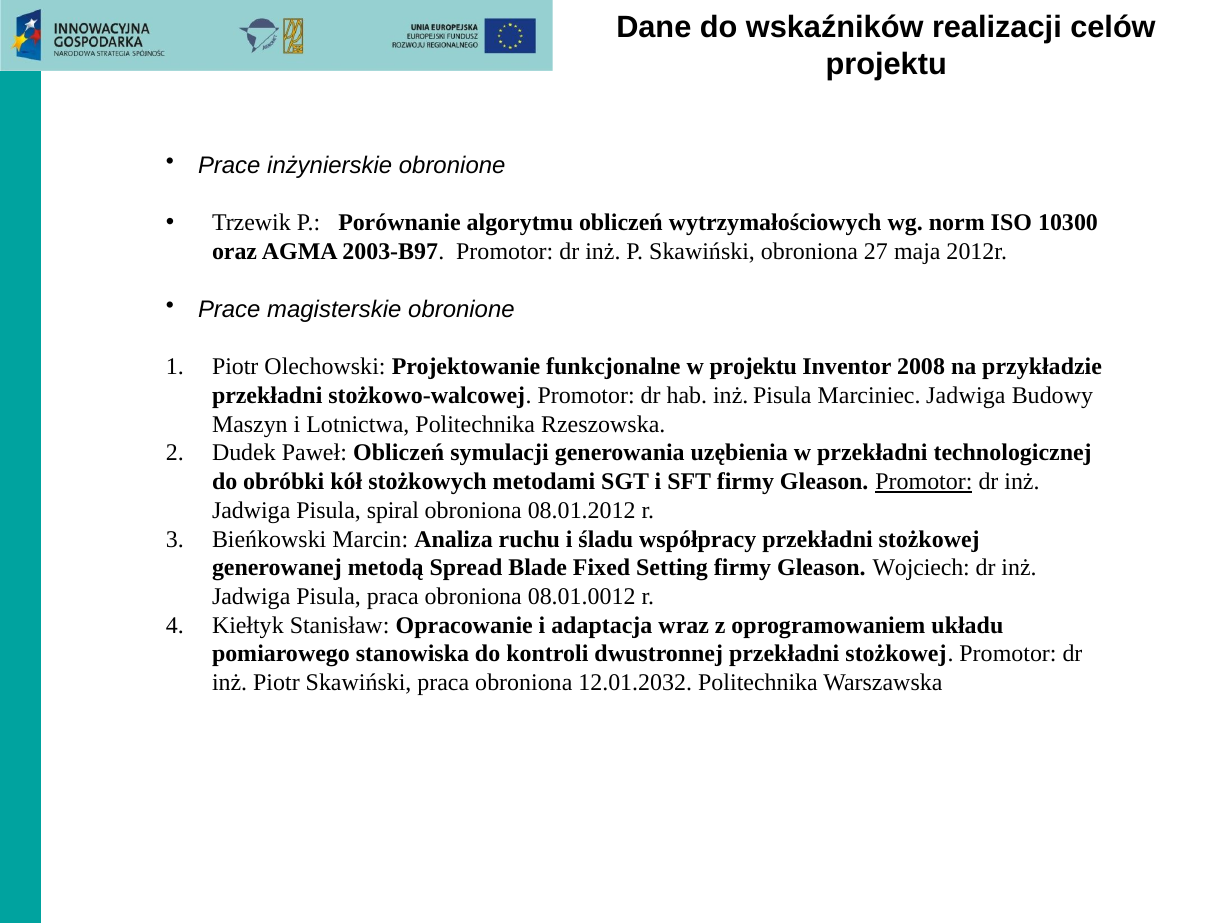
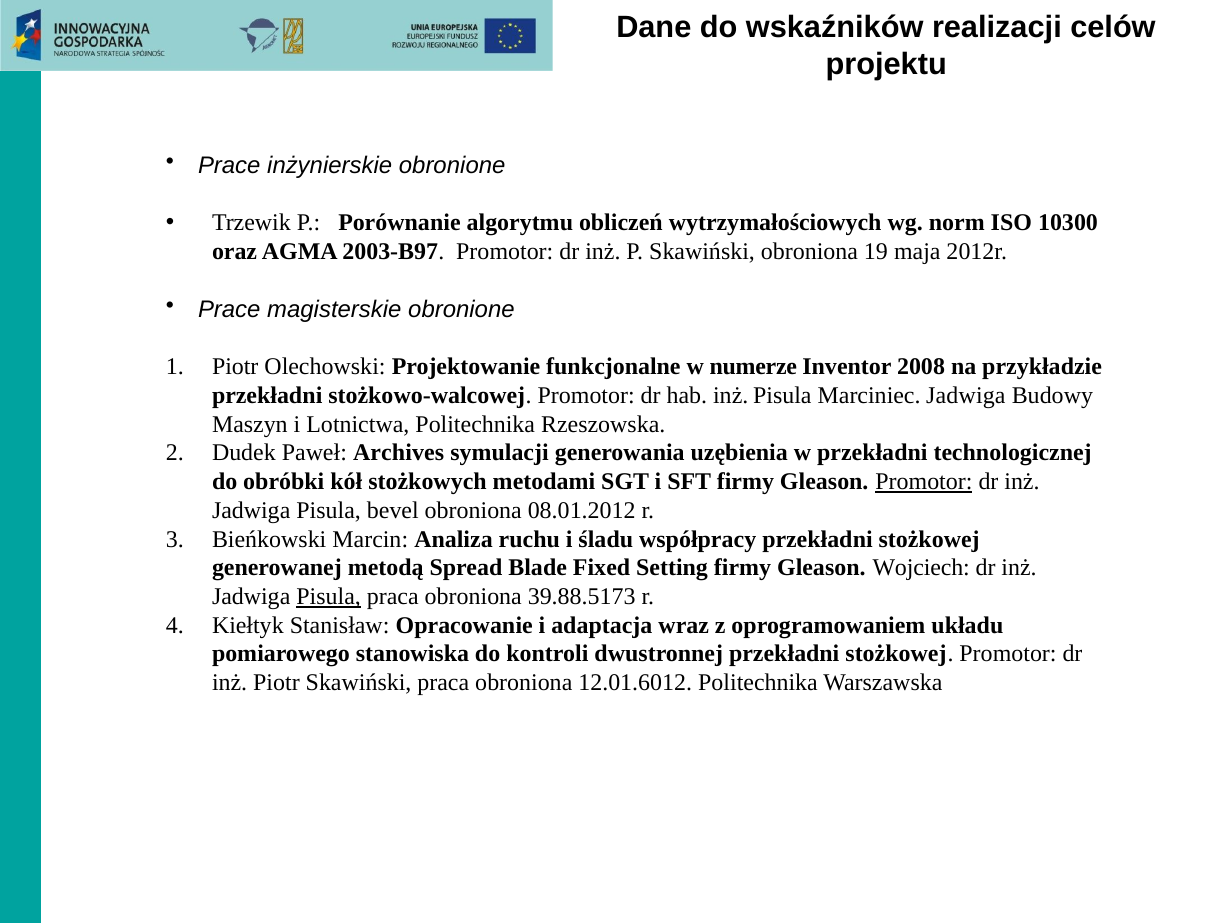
27: 27 -> 19 (876, 252)
w projektu: projektu -> numerze (753, 367)
Paweł Obliczeń: Obliczeń -> Archives (399, 453)
spiral: spiral -> bevel (393, 510)
Pisula underline: none -> present (329, 596)
08.01.0012: 08.01.0012 -> 39.88.5173 (582, 596)
12.01.2032: 12.01.2032 -> 12.01.6012 (635, 682)
